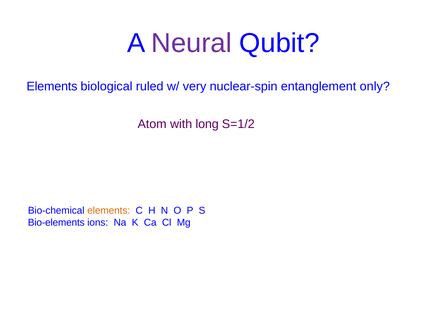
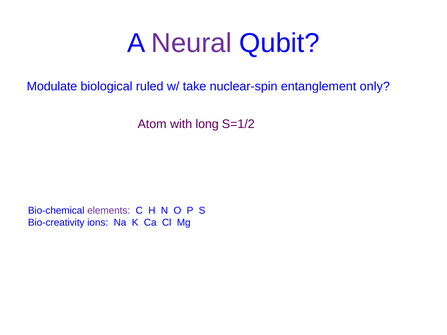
Elements: Elements -> Modulate (52, 86)
very: very -> take (195, 86)
elements colour: orange -> purple (109, 211)
Bio-elements: Bio-elements -> Bio-creativity (56, 223)
